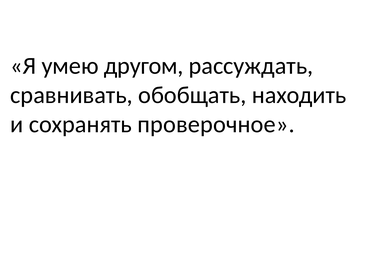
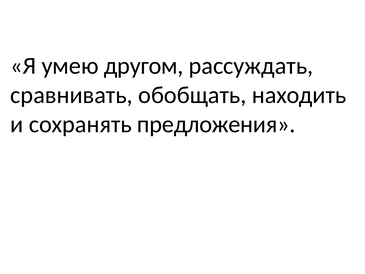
проверочное: проверочное -> предложения (216, 124)
